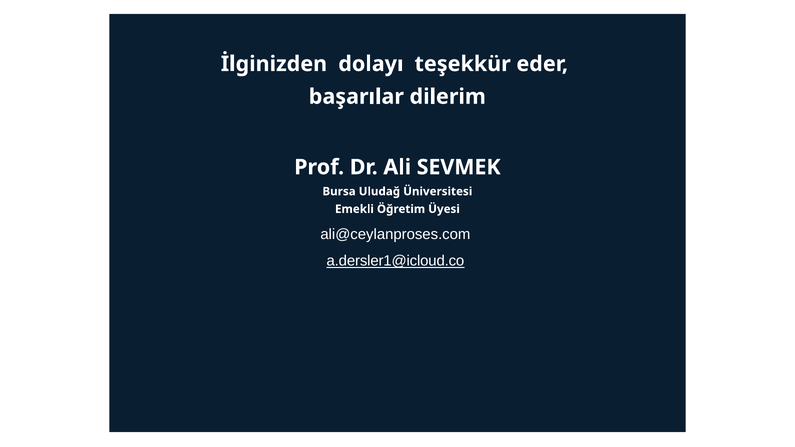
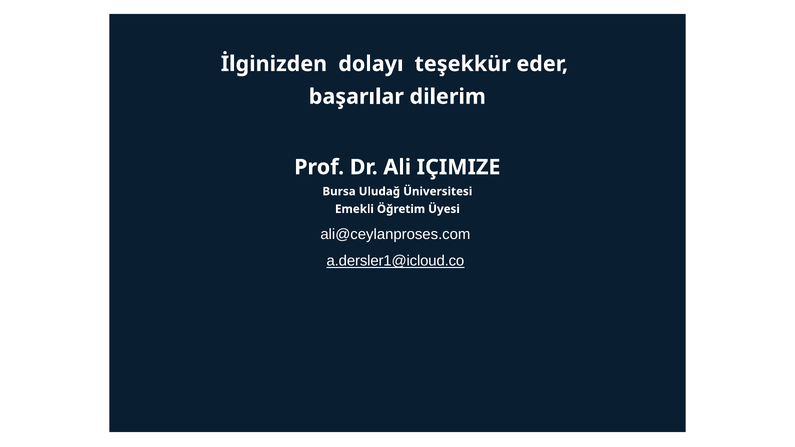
SEVMEK: SEVMEK -> IÇIMIZE (459, 167)
